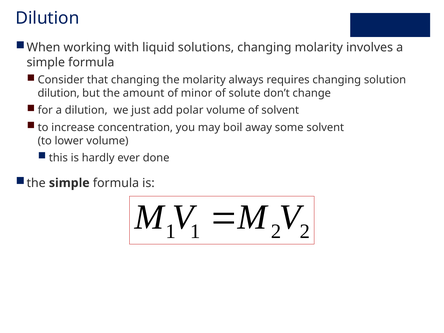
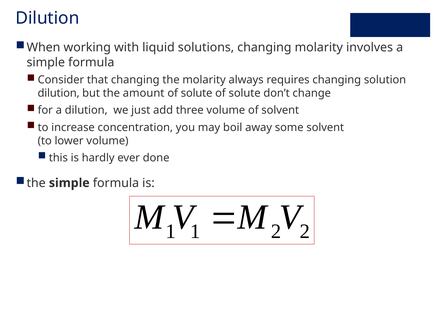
minor: minor -> solute (197, 93)
polar: polar -> three (190, 110)
